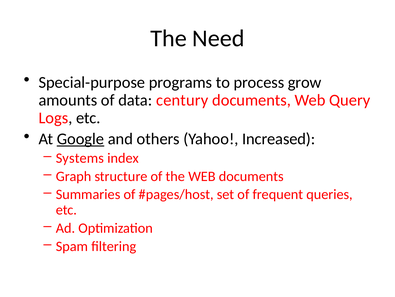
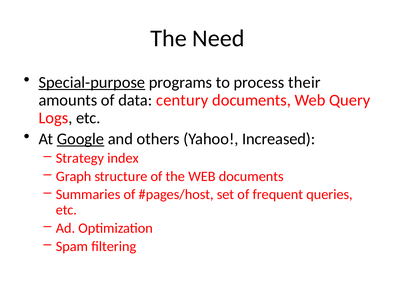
Special-purpose underline: none -> present (92, 82)
grow: grow -> their (304, 82)
Systems: Systems -> Strategy (80, 158)
